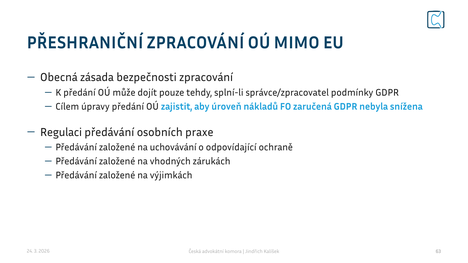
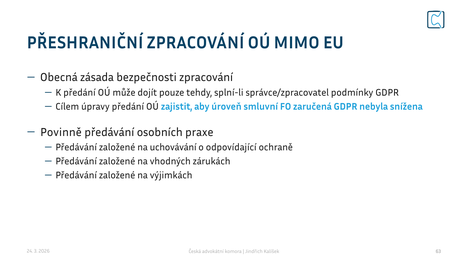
nákladů: nákladů -> smluvní (261, 107)
Regulaci: Regulaci -> Povinně (61, 132)
